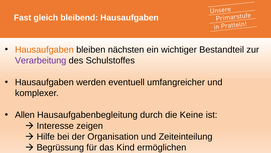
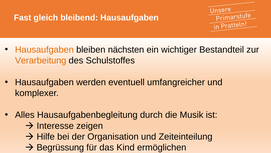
Verarbeitung colour: purple -> orange (41, 60)
Allen: Allen -> Alles (25, 115)
Keine: Keine -> Musik (192, 115)
